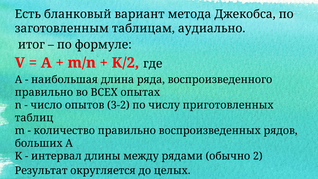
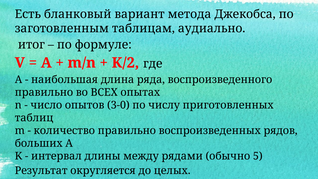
3-2: 3-2 -> 3-0 (118, 105)
2: 2 -> 5 (258, 156)
